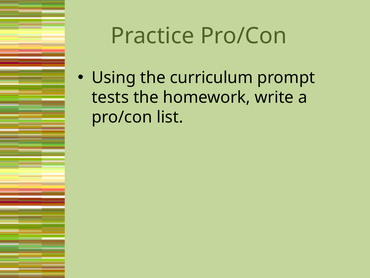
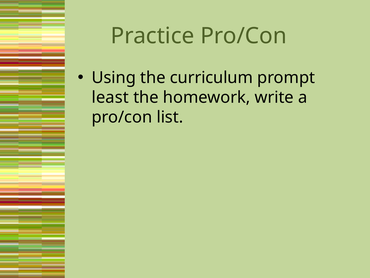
tests: tests -> least (110, 97)
